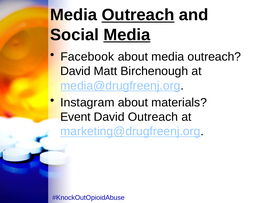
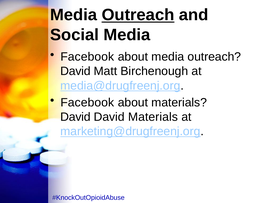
Media underline: present -> none (127, 35)
Instagram: Instagram -> Facebook (87, 103)
Event: Event -> David (75, 117)
David Outreach: Outreach -> Materials (153, 117)
